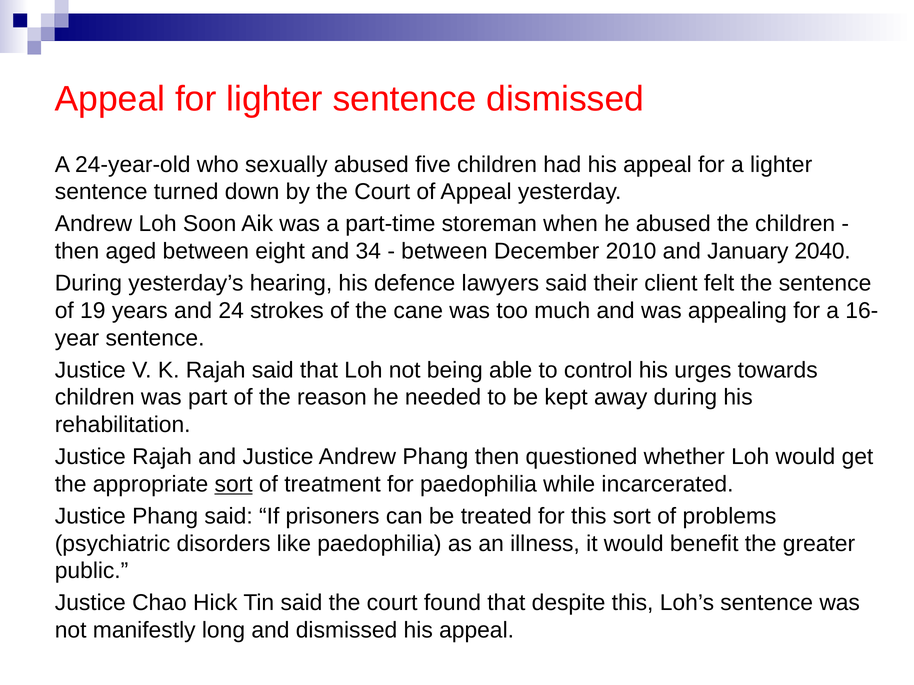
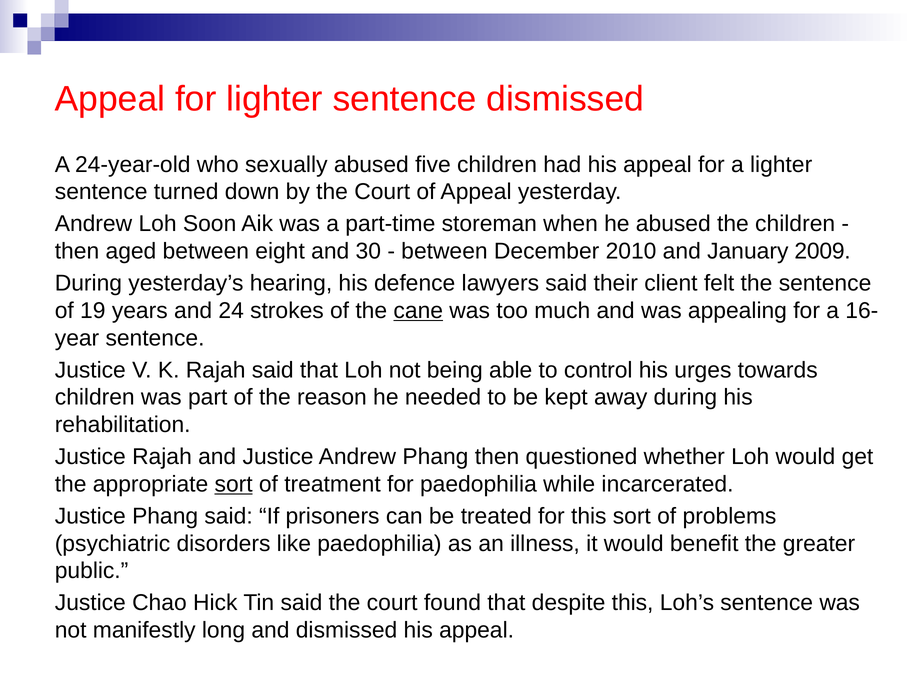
34: 34 -> 30 (368, 251)
2040: 2040 -> 2009 (823, 251)
cane underline: none -> present (418, 311)
